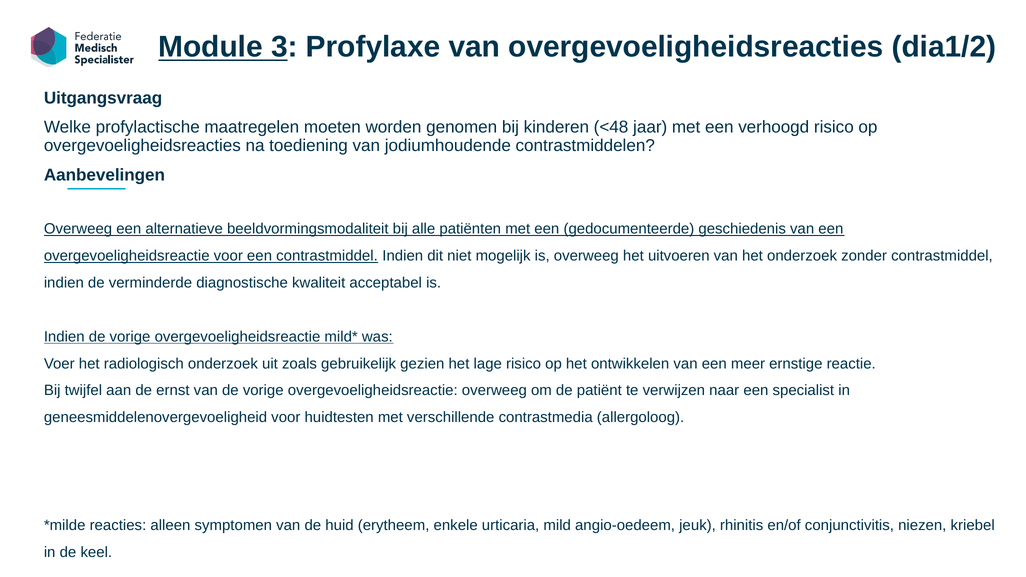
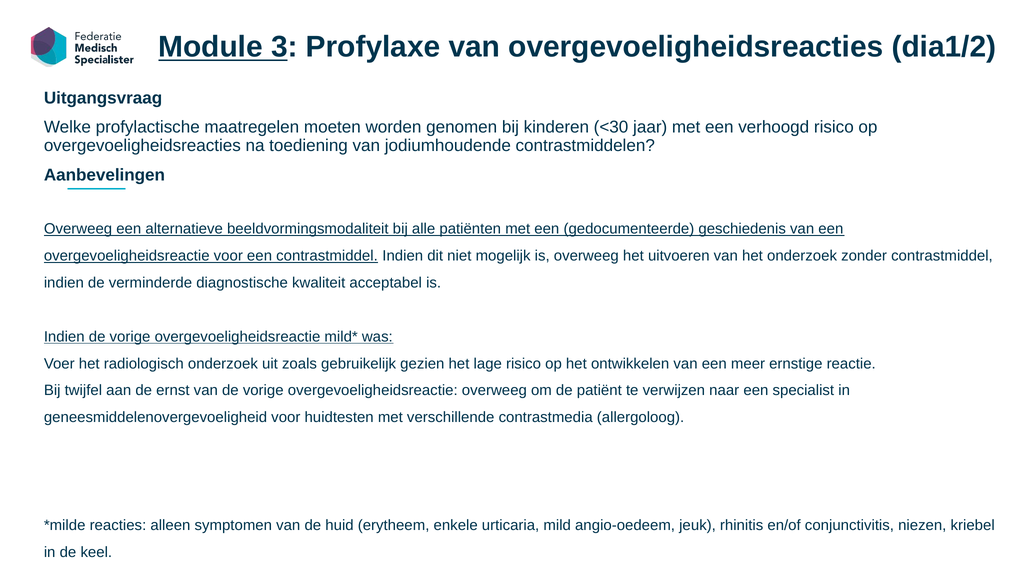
<48: <48 -> <30 (611, 127)
